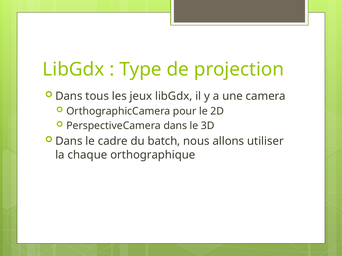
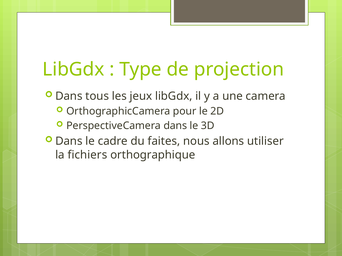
batch: batch -> faites (164, 141)
chaque: chaque -> fichiers (87, 155)
